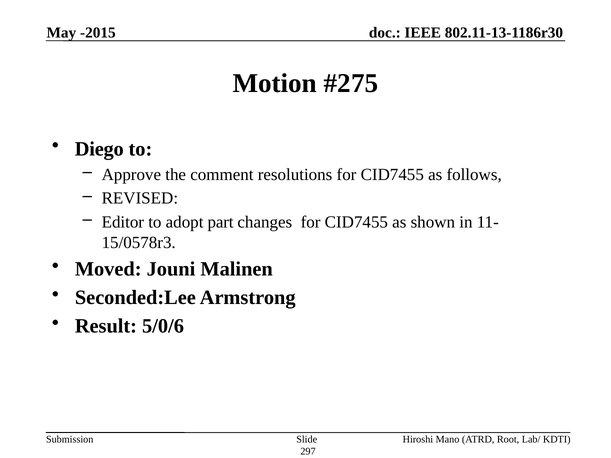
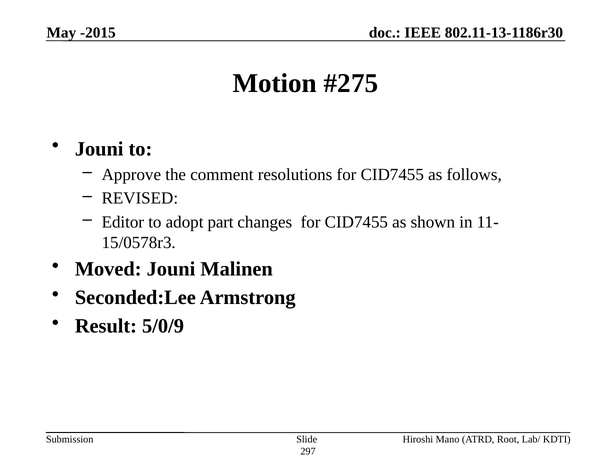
Diego: Diego -> Jouni (99, 149)
5/0/6: 5/0/6 -> 5/0/9 (163, 326)
